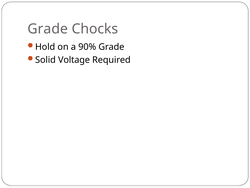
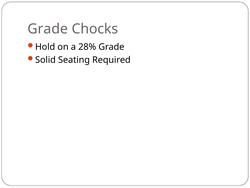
90%: 90% -> 28% (87, 47)
Voltage: Voltage -> Seating (74, 60)
